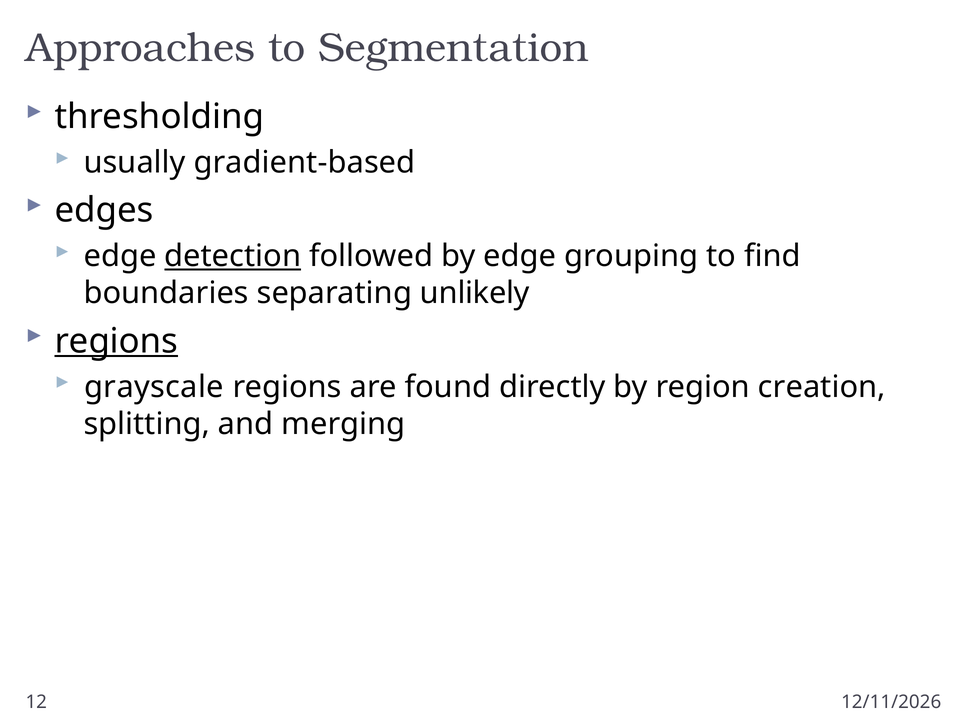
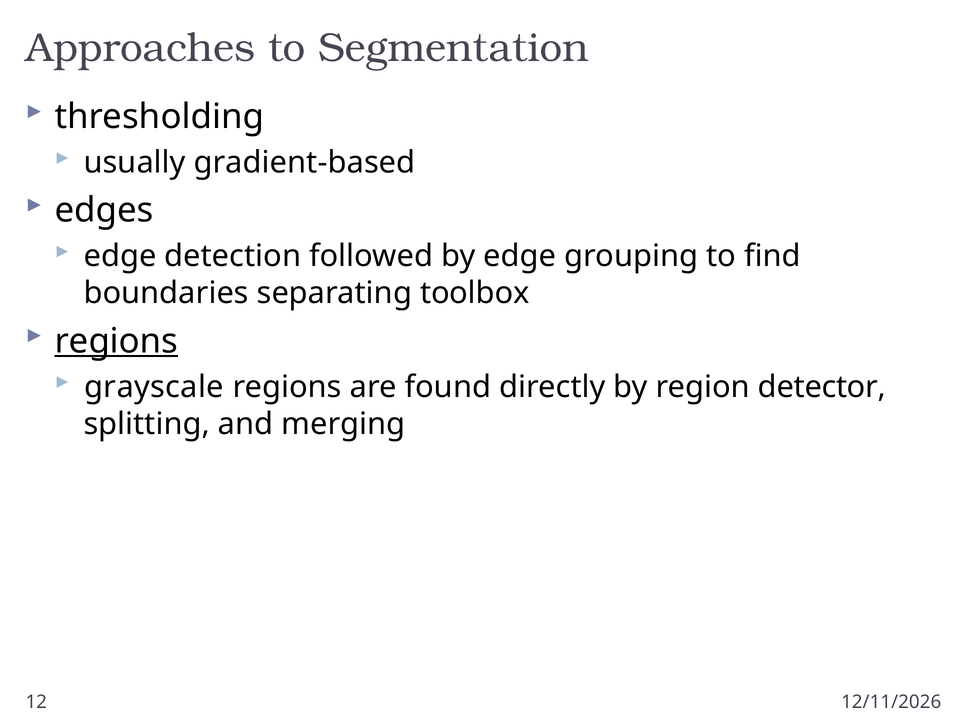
detection underline: present -> none (233, 256)
unlikely: unlikely -> toolbox (475, 293)
creation: creation -> detector (822, 387)
